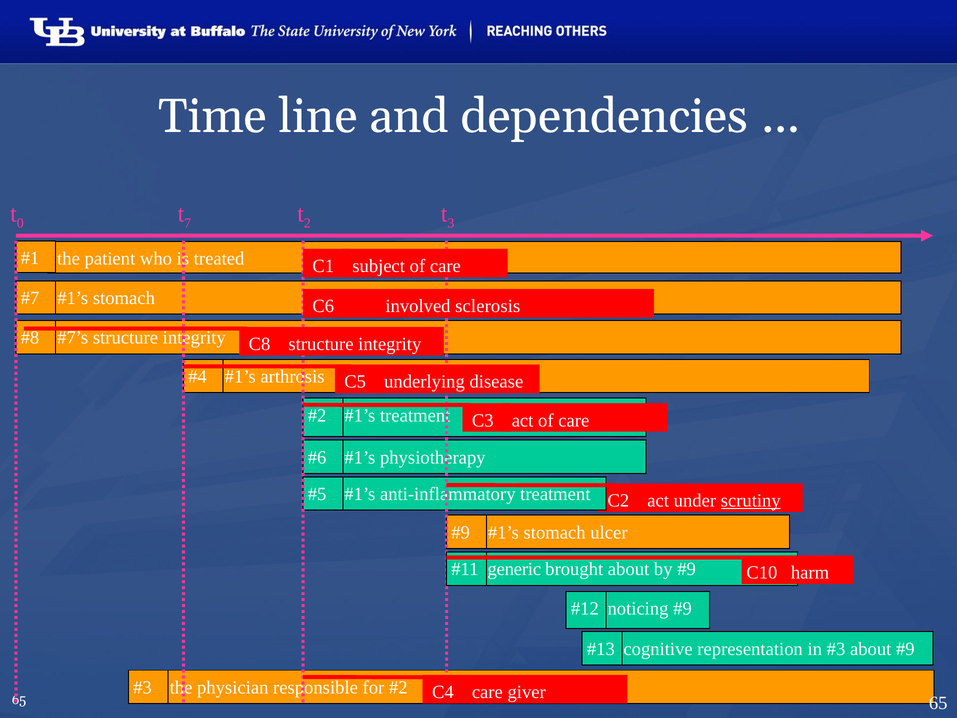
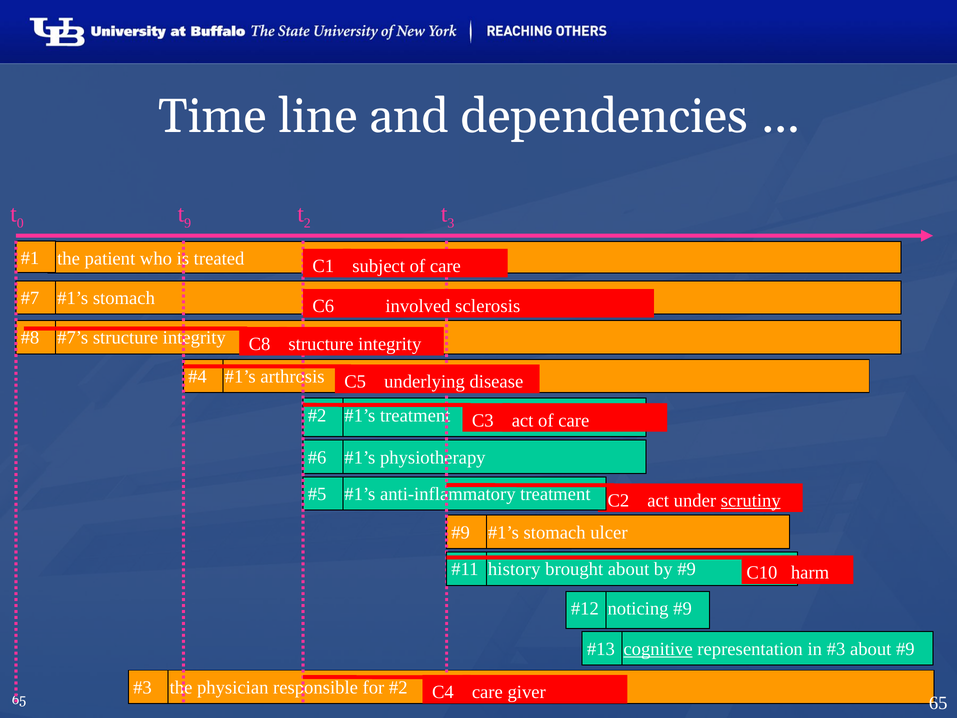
7: 7 -> 9 (188, 223)
generic: generic -> history (514, 569)
cognitive underline: none -> present (658, 649)
